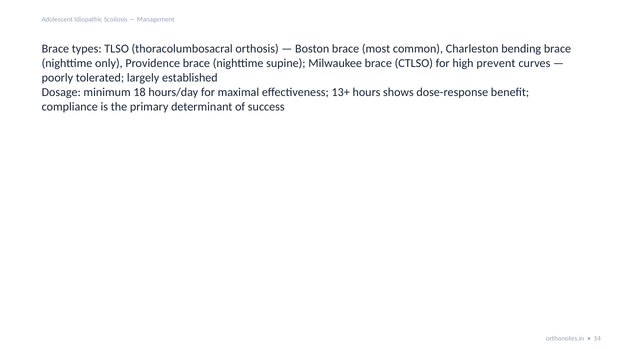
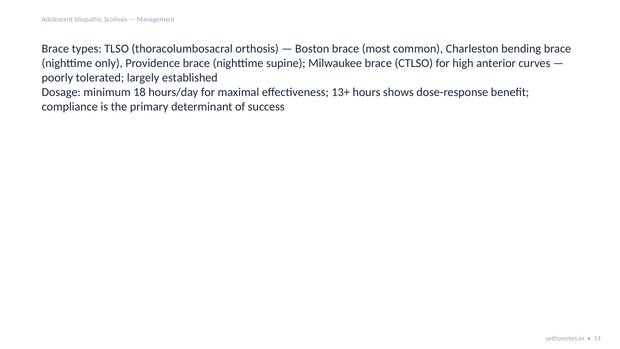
prevent: prevent -> anterior (496, 63)
